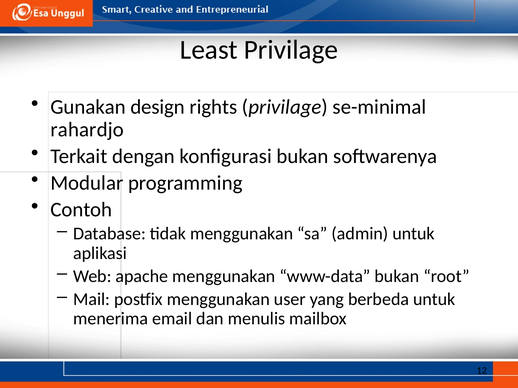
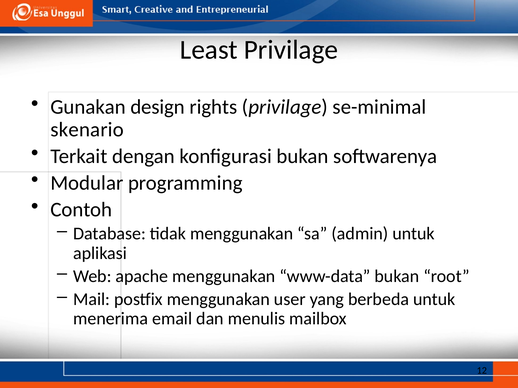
rahardjo: rahardjo -> skenario (87, 130)
